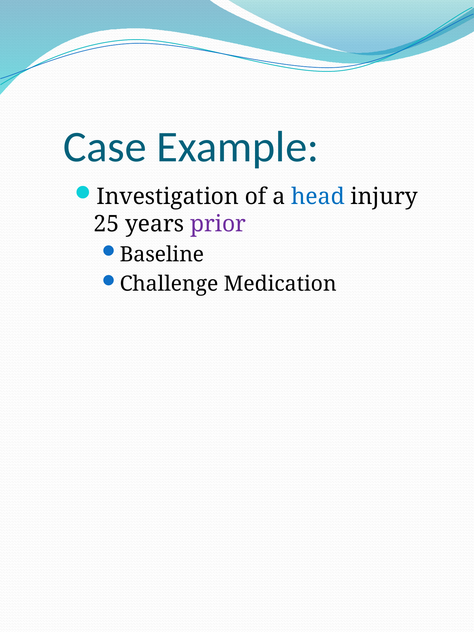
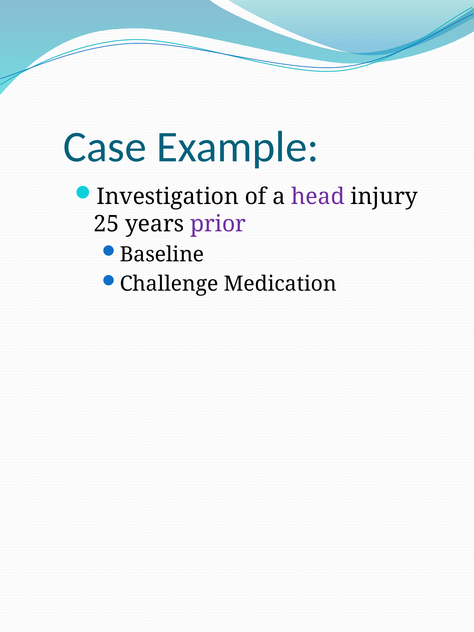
head colour: blue -> purple (318, 197)
